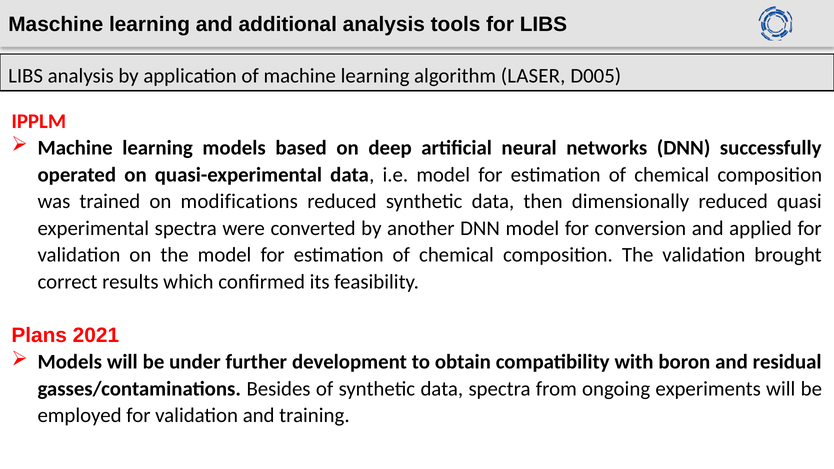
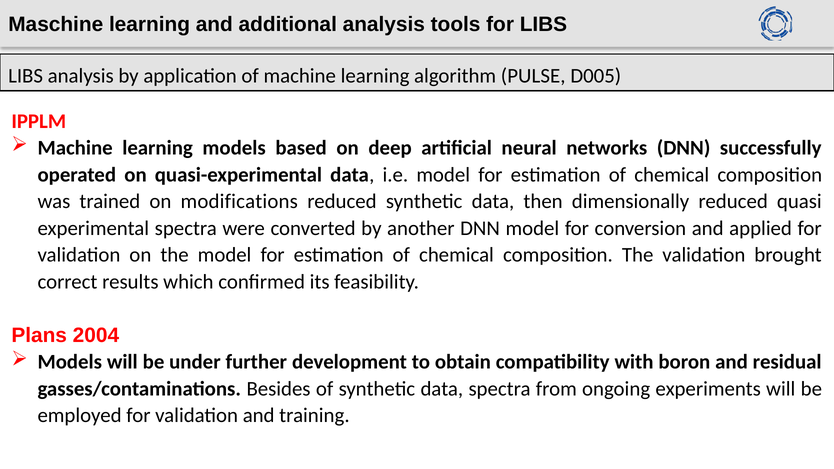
LASER: LASER -> PULSE (533, 76)
2021: 2021 -> 2004 (96, 335)
